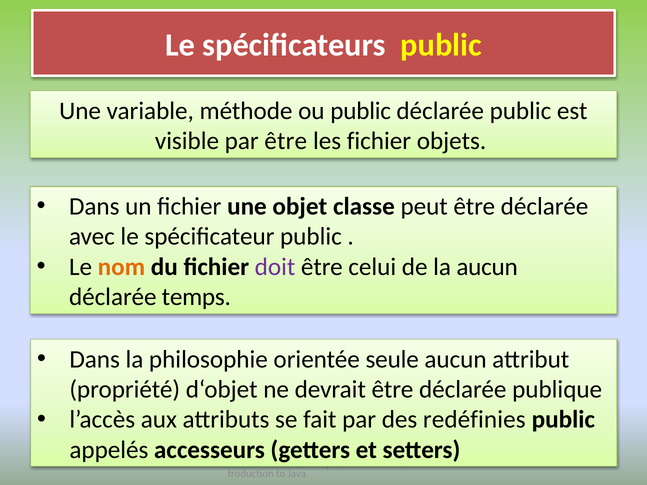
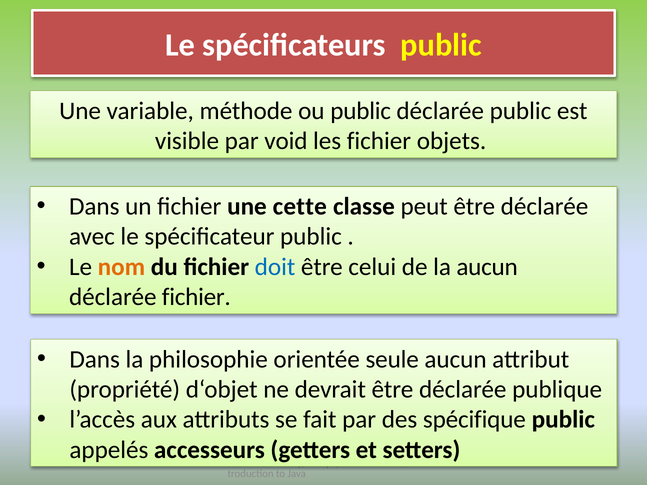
par être: être -> void (286, 141)
objet: objet -> cette (300, 207)
doit colour: purple -> blue (275, 267)
déclarée temps: temps -> fichier (196, 297)
redéfinies: redéfinies -> spécifique (474, 420)
